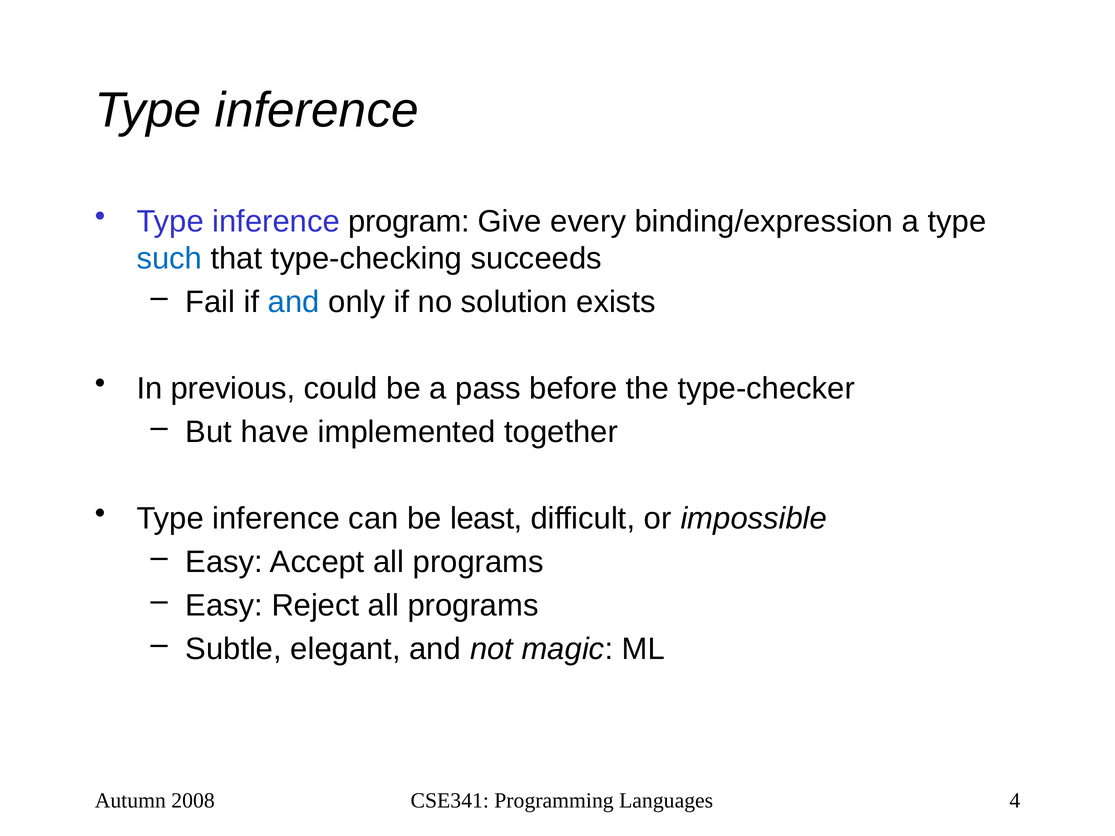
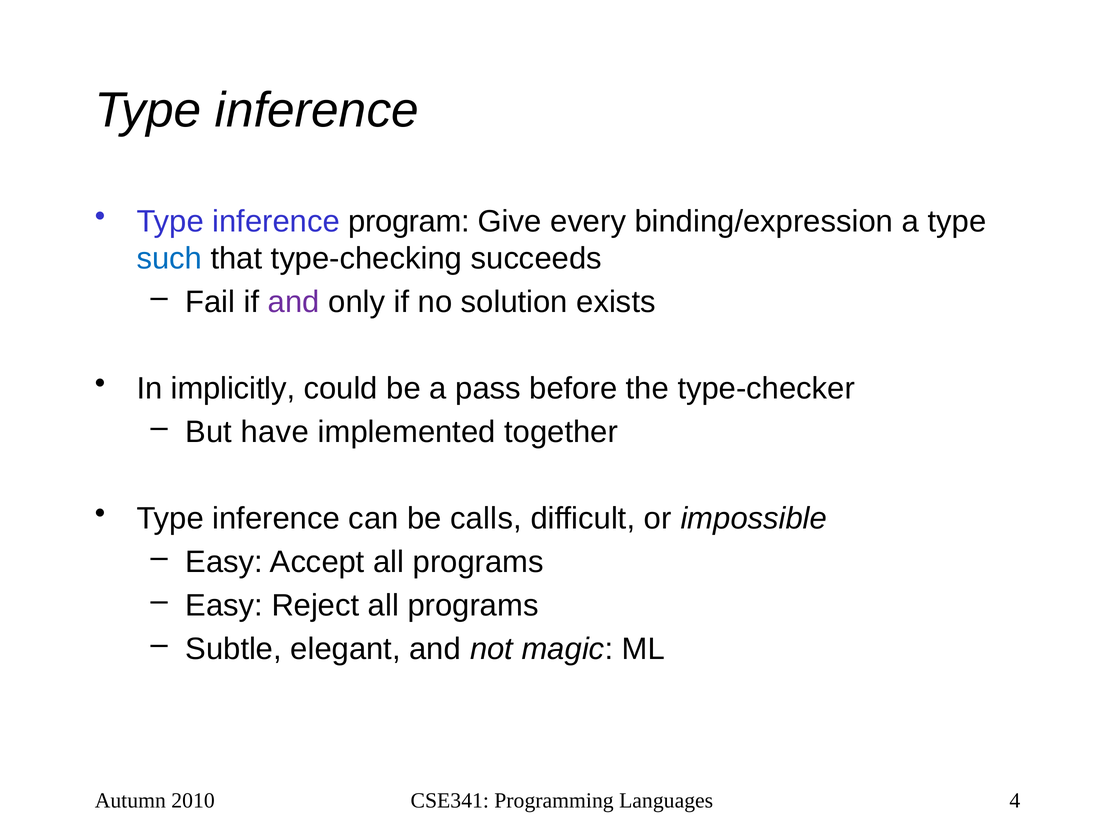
and colour: blue -> purple (294, 302)
previous: previous -> implicitly (233, 389)
least: least -> calls (486, 519)
2008: 2008 -> 2010 (193, 801)
